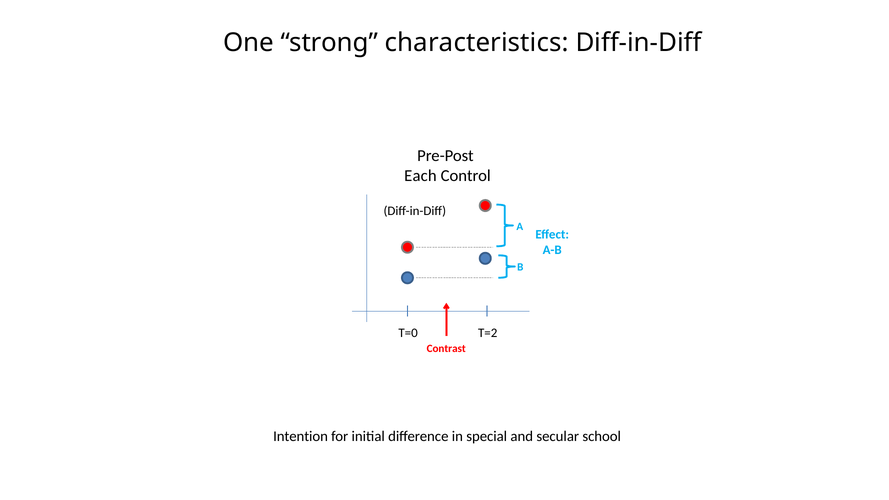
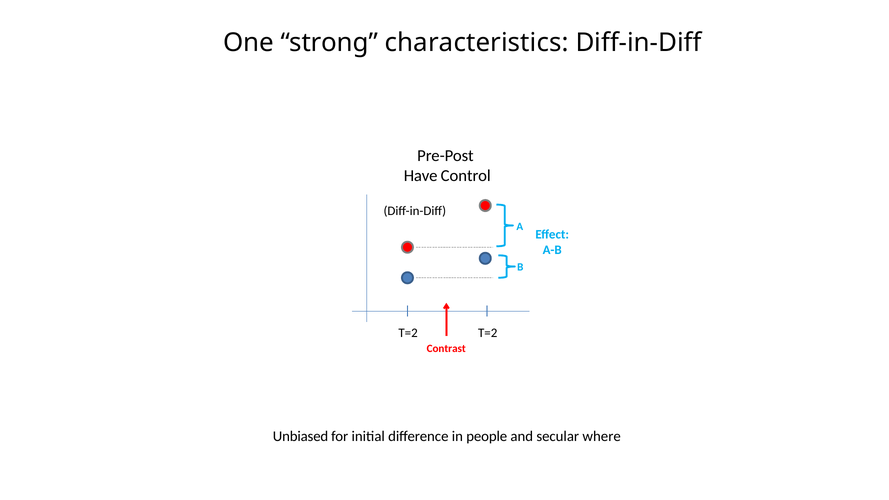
Each: Each -> Have (421, 176)
T=0: T=0 -> T=2 (408, 333)
Intention: Intention -> Unbiased (301, 436)
special: special -> people (487, 436)
school: school -> where (602, 436)
